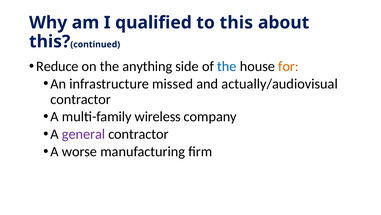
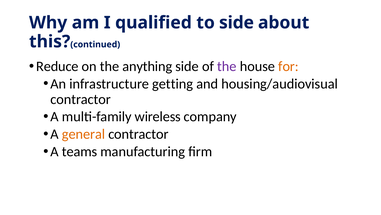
to this: this -> side (236, 23)
the colour: blue -> purple (227, 66)
missed: missed -> getting (173, 84)
actually/audiovisual: actually/audiovisual -> housing/audiovisual (280, 84)
general colour: purple -> orange (84, 134)
worse: worse -> teams (80, 151)
